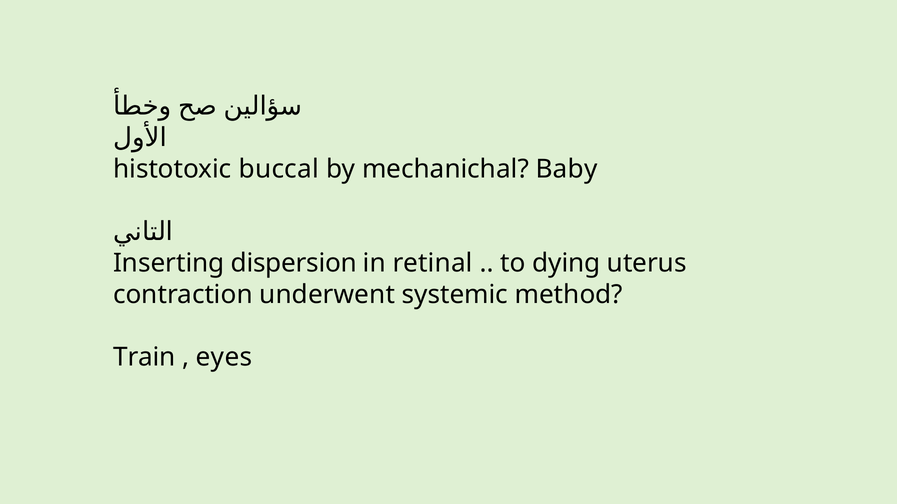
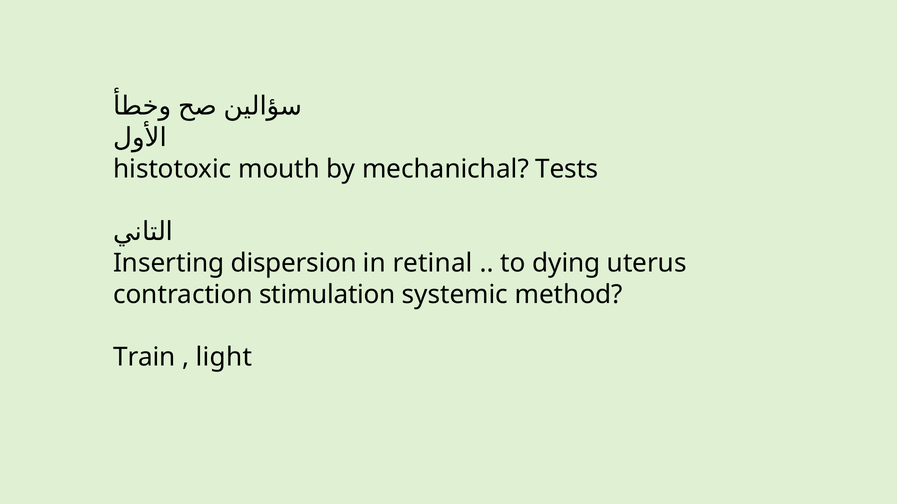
buccal: buccal -> mouth (279, 169)
Baby: Baby -> Tests (567, 169)
underwent: underwent -> stimulation (327, 295)
eyes: eyes -> light (224, 358)
